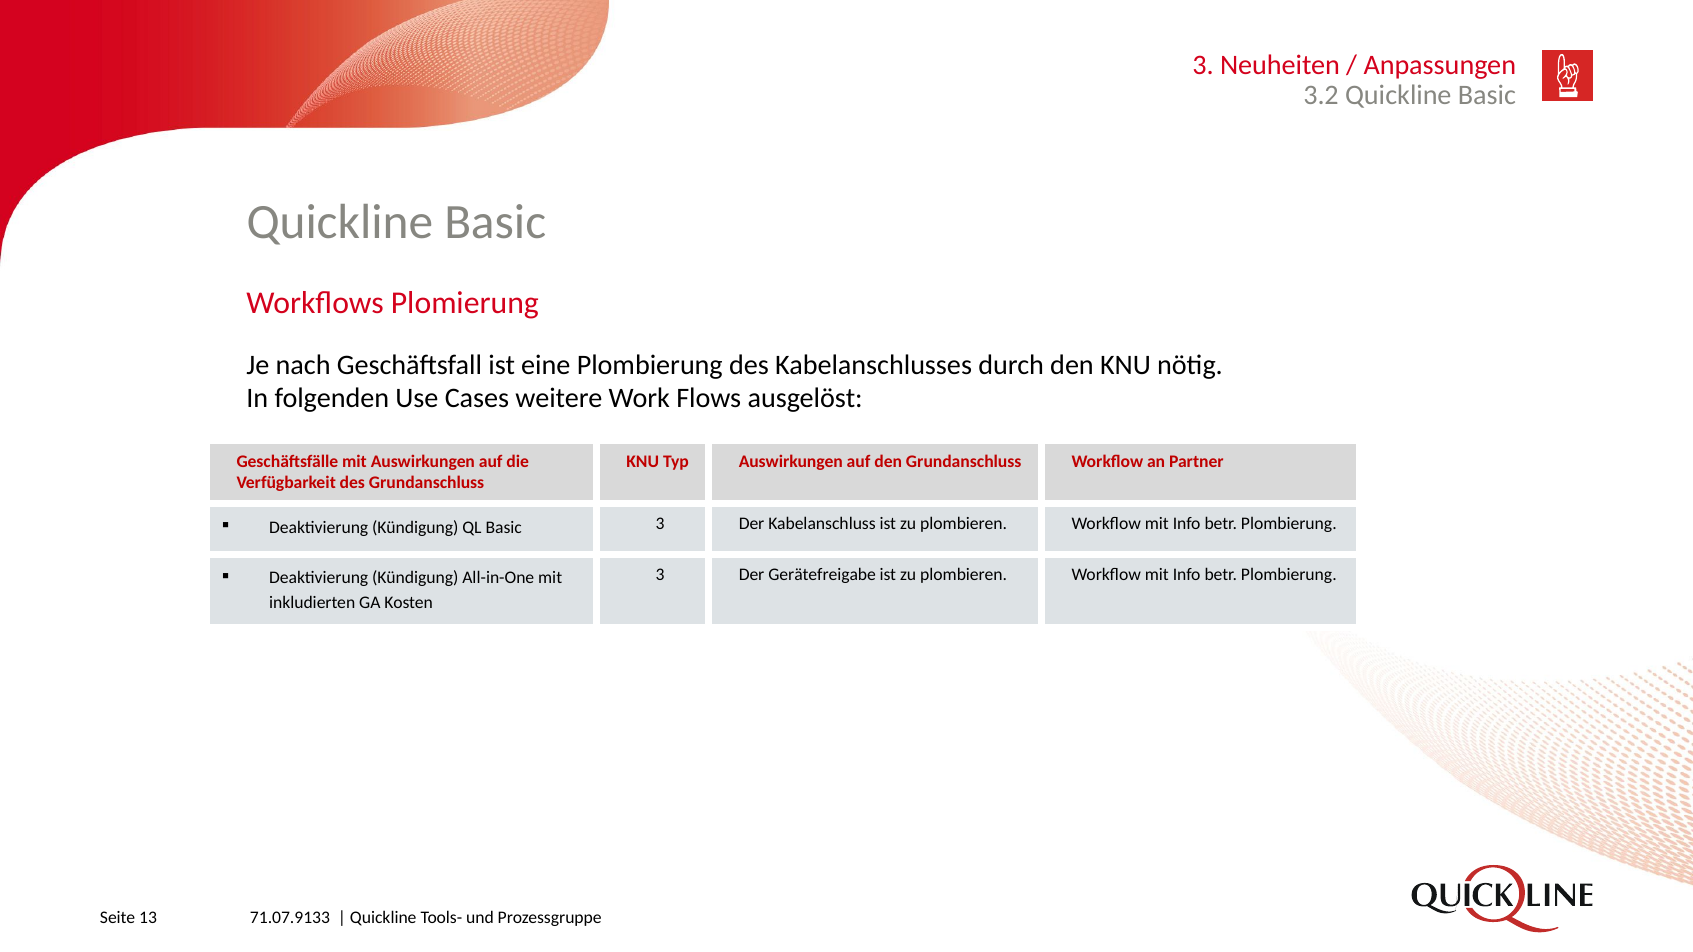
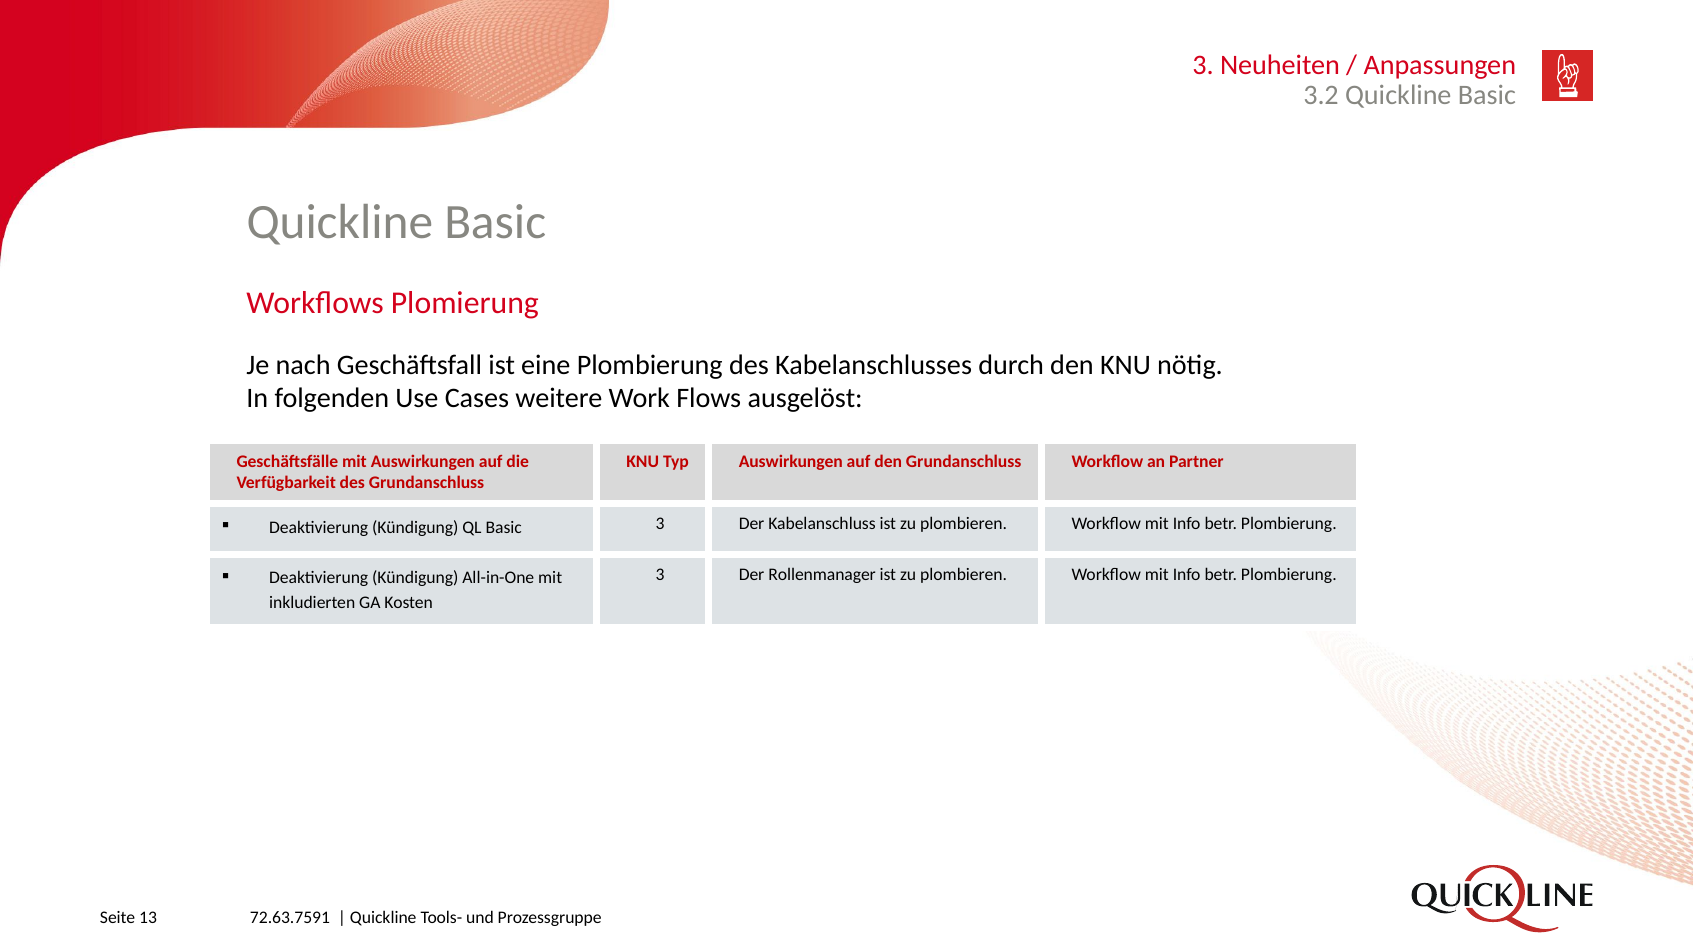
Gerätefreigabe: Gerätefreigabe -> Rollenmanager (822, 575)
71.07.9133: 71.07.9133 -> 72.63.7591 (290, 918)
